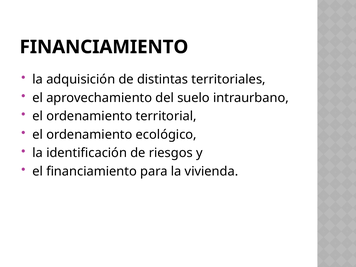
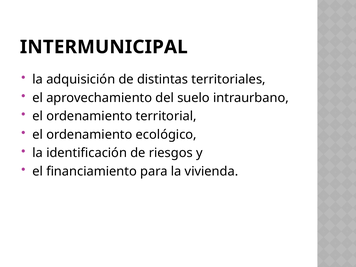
FINANCIAMIENTO: FINANCIAMIENTO -> INTERMUNICIPAL (104, 47)
